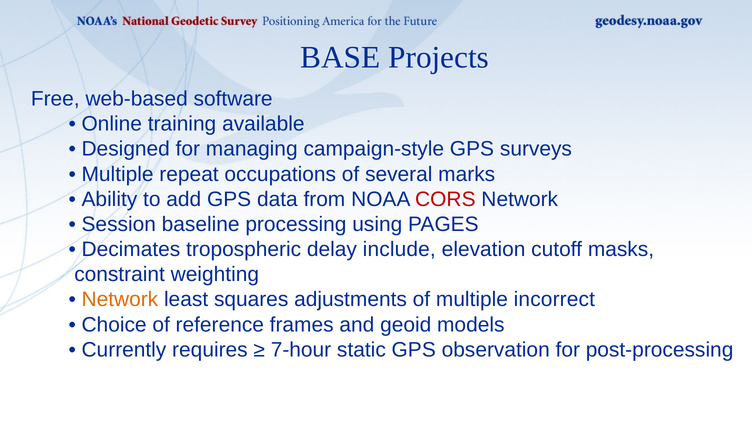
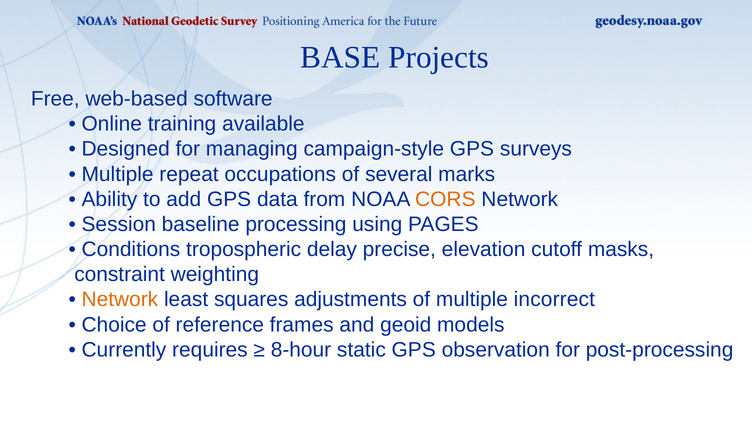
CORS colour: red -> orange (445, 199)
Decimates: Decimates -> Conditions (131, 249)
include: include -> precise (399, 249)
7-hour: 7-hour -> 8-hour (301, 350)
